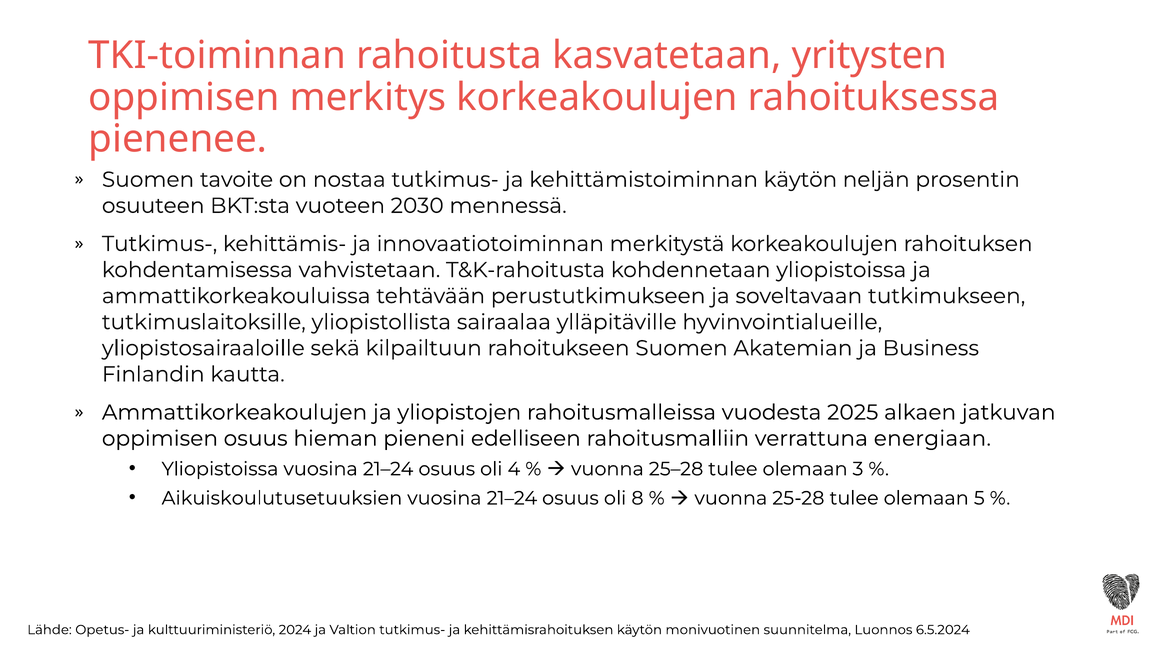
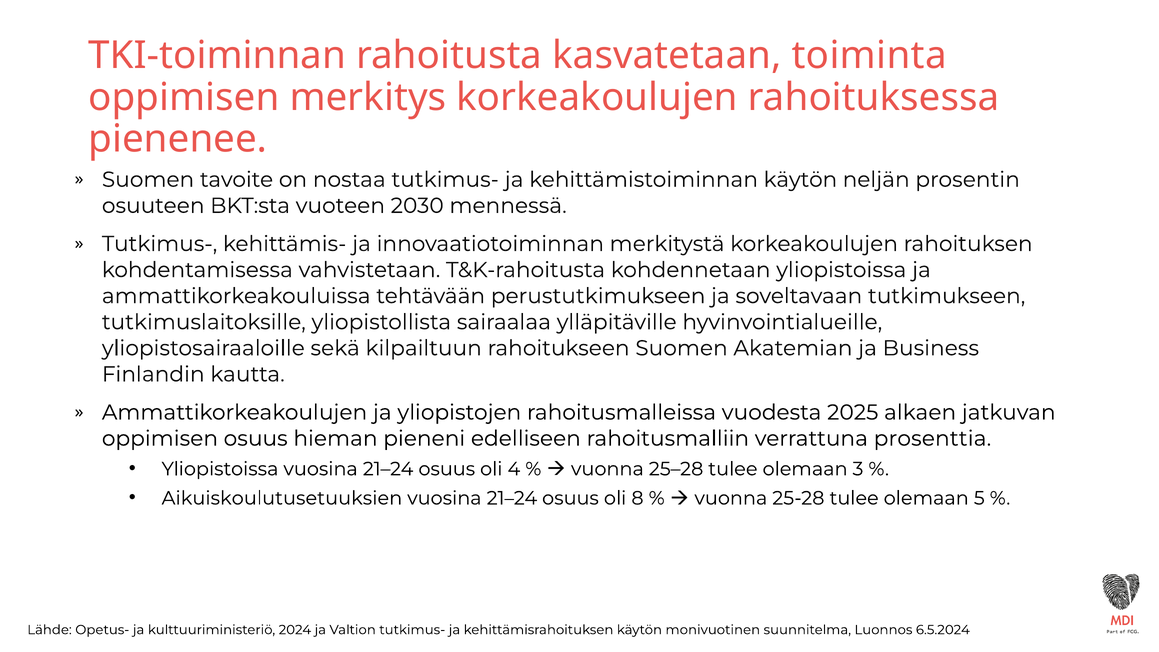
yritysten: yritysten -> toiminta (869, 56)
energiaan: energiaan -> prosenttia (932, 438)
